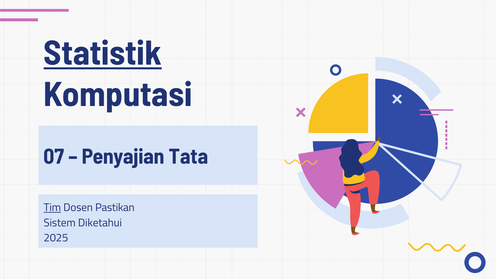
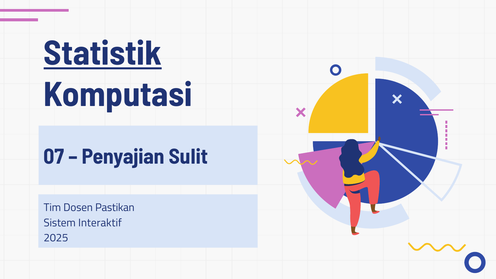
Tata: Tata -> Sulit (188, 157)
Tim underline: present -> none (52, 208)
Diketahui: Diketahui -> Interaktif (100, 223)
